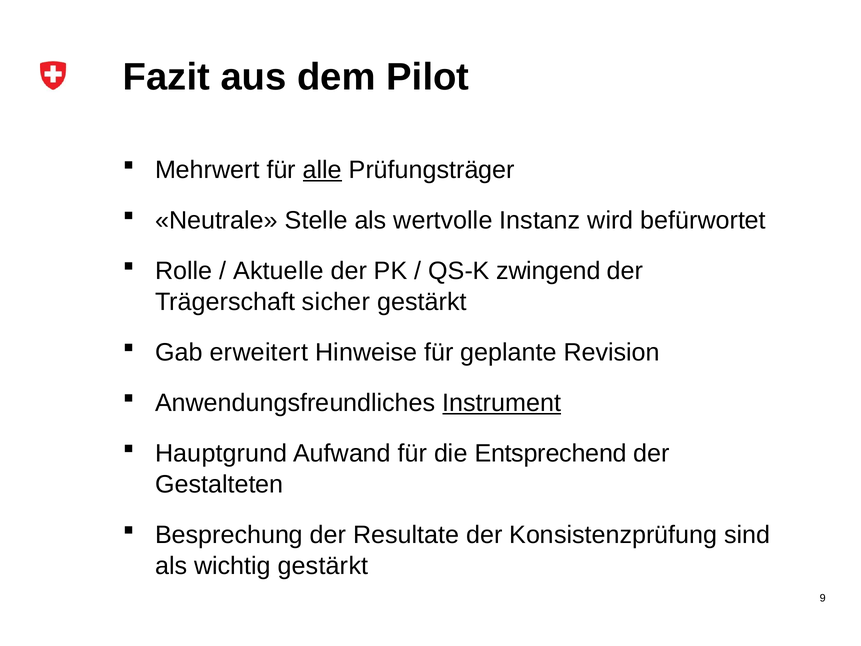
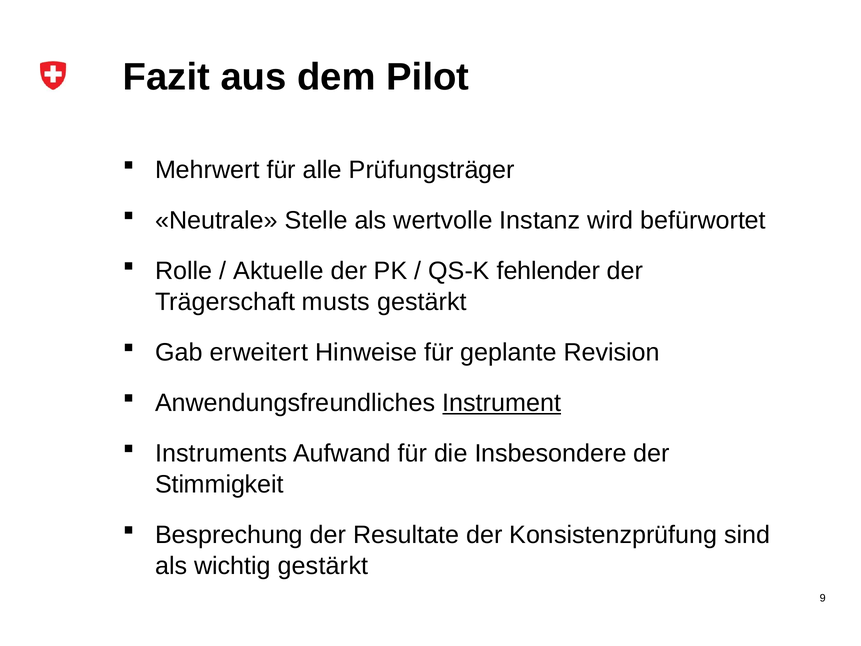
alle underline: present -> none (322, 170)
zwingend: zwingend -> fehlender (548, 271)
sicher: sicher -> musts (336, 302)
Hauptgrund: Hauptgrund -> Instruments (221, 453)
Entsprechend: Entsprechend -> Insbesondere (551, 453)
Gestalteten: Gestalteten -> Stimmigkeit (219, 484)
